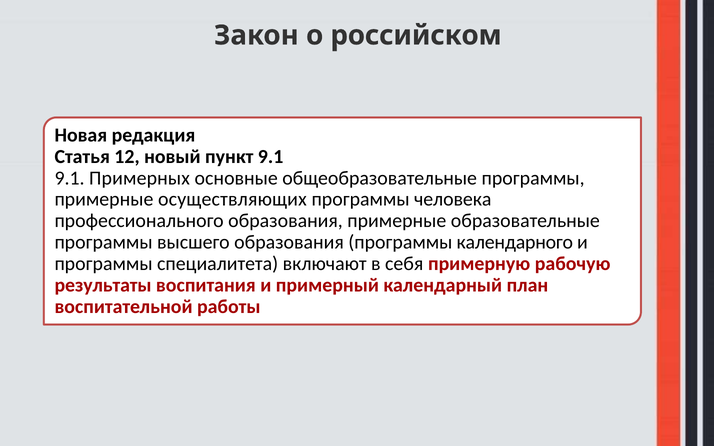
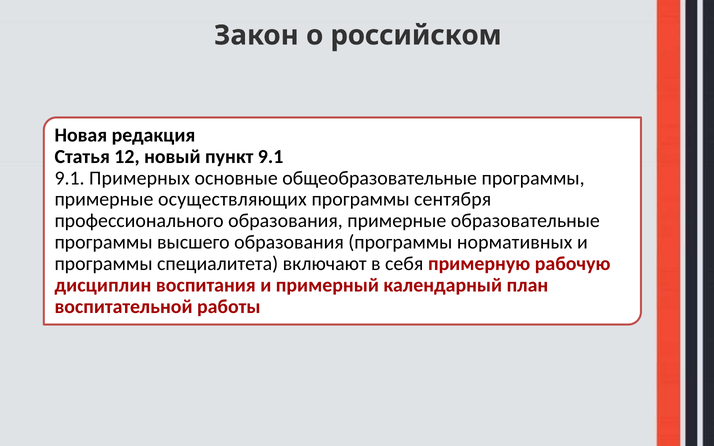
человека: человека -> сентября (453, 200)
календарного: календарного -> нормативных (515, 242)
результаты: результаты -> дисциплин (103, 285)
